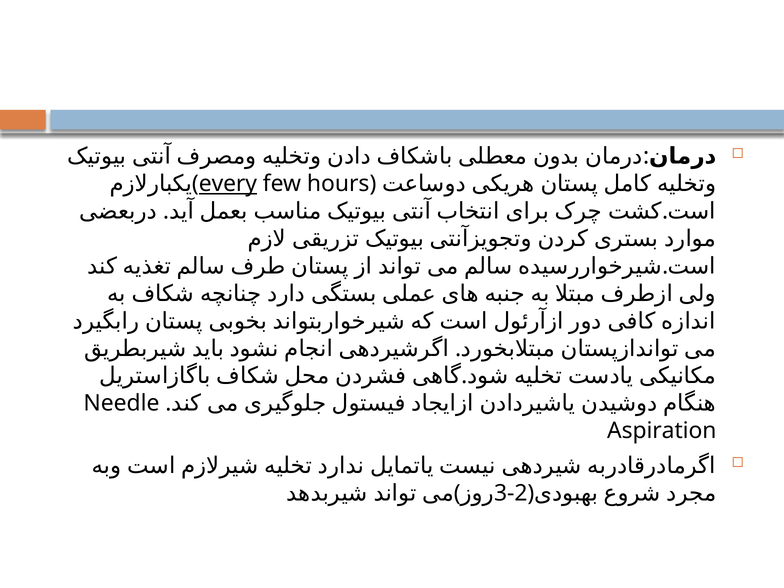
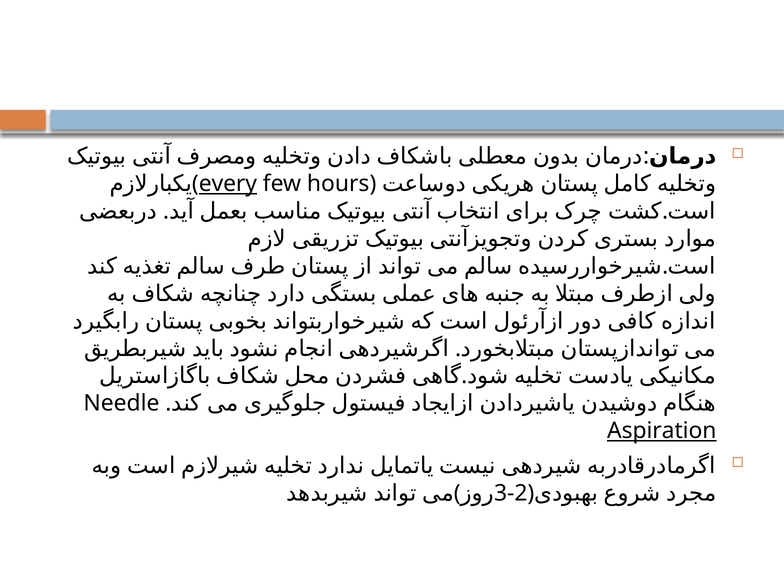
Aspiration underline: none -> present (662, 431)
